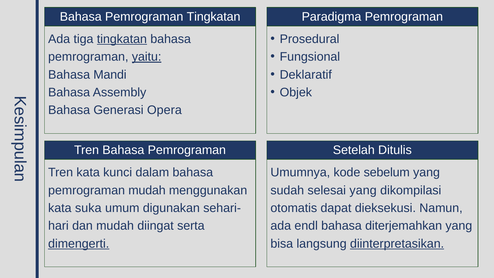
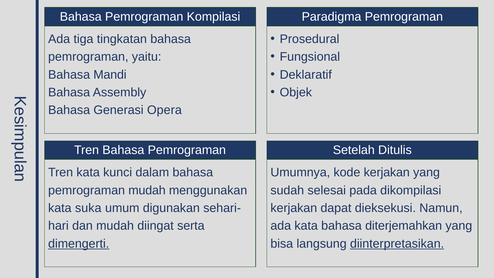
Pemrograman Tingkatan: Tingkatan -> Kompilasi (214, 17)
tingkatan underline: present -> none (122, 39)
yaitu underline: present -> none (147, 57)
kode sebelum: sebelum -> kerjakan (387, 172)
selesai yang: yang -> pada (363, 190)
otomatis: otomatis -> kerjakan (294, 208)
ada endl: endl -> kata (306, 226)
